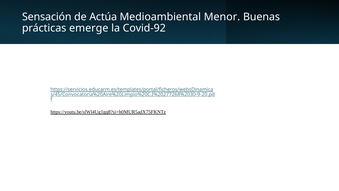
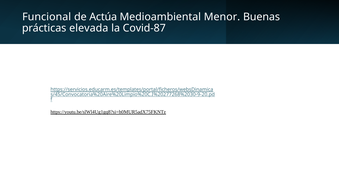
Sensación: Sensación -> Funcional (47, 17)
emerge: emerge -> elevada (89, 28)
Covid-92: Covid-92 -> Covid-87 (144, 28)
